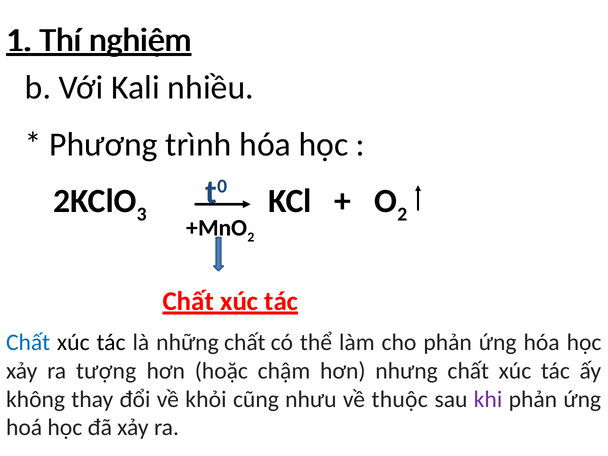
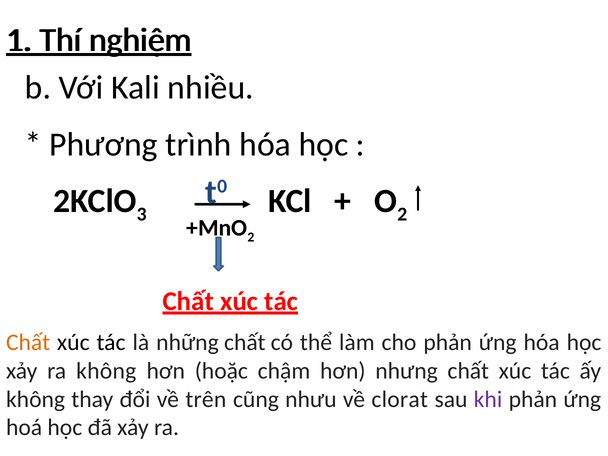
Chất colour: blue -> orange (28, 342)
ra tượng: tượng -> không (106, 371)
khỏi: khỏi -> trên (206, 399)
thuộc: thuộc -> clorat (400, 399)
